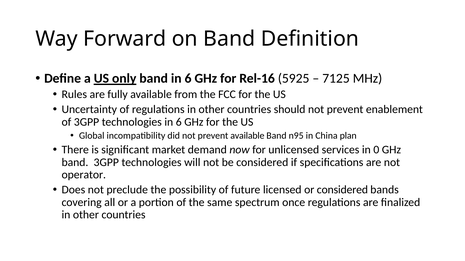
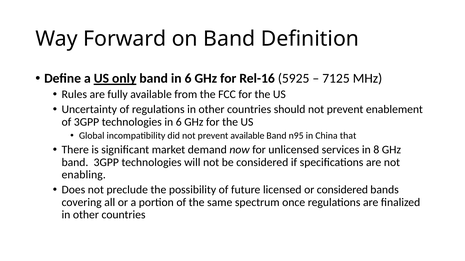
plan: plan -> that (348, 136)
0: 0 -> 8 (376, 150)
operator: operator -> enabling (84, 175)
